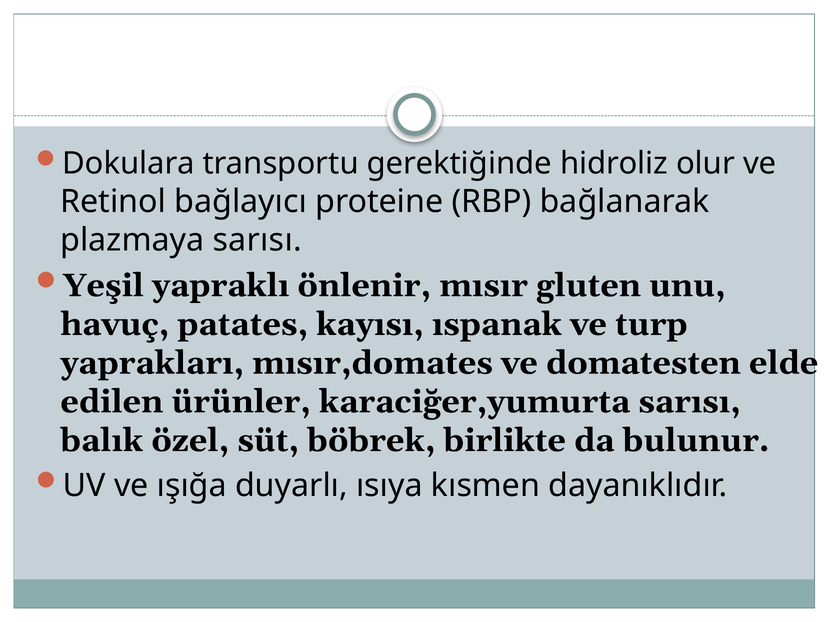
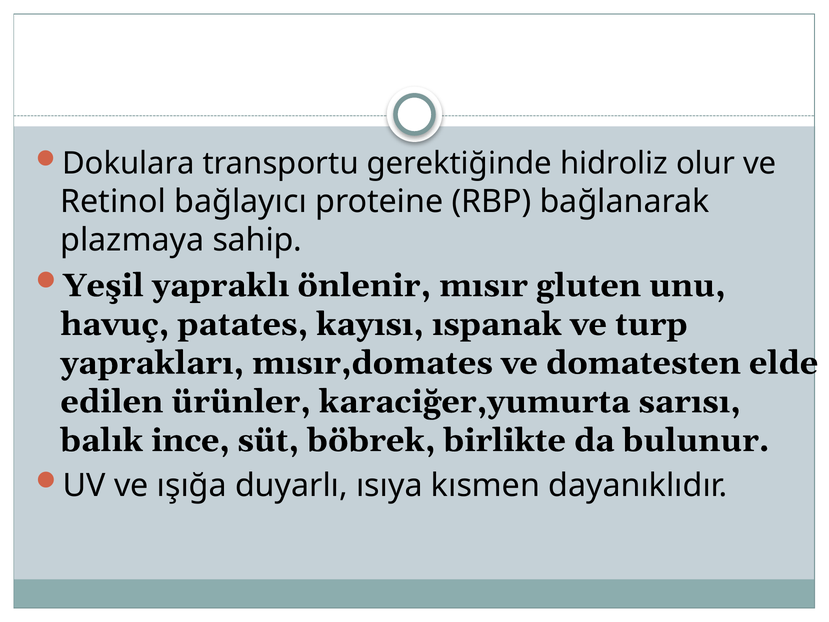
plazmaya sarısı: sarısı -> sahip (257, 240)
özel: özel -> ince (190, 440)
